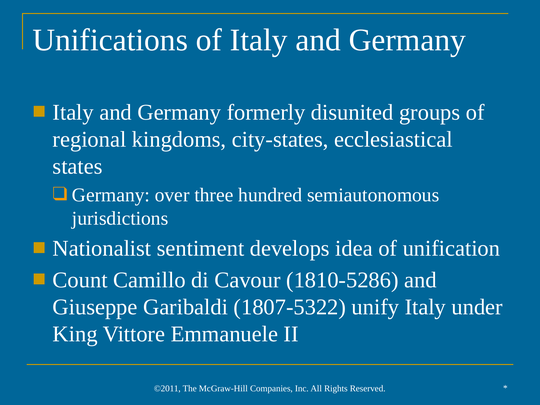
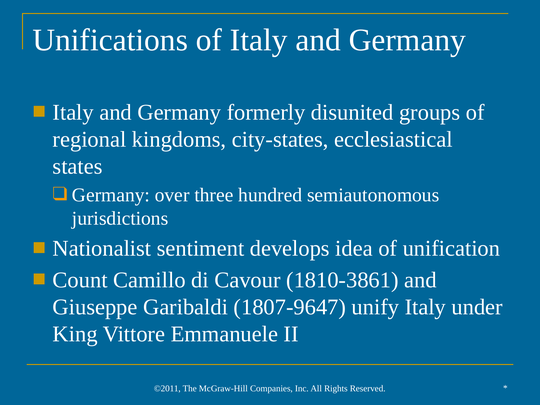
1810-5286: 1810-5286 -> 1810-3861 (342, 280)
1807-5322: 1807-5322 -> 1807-9647 (290, 307)
